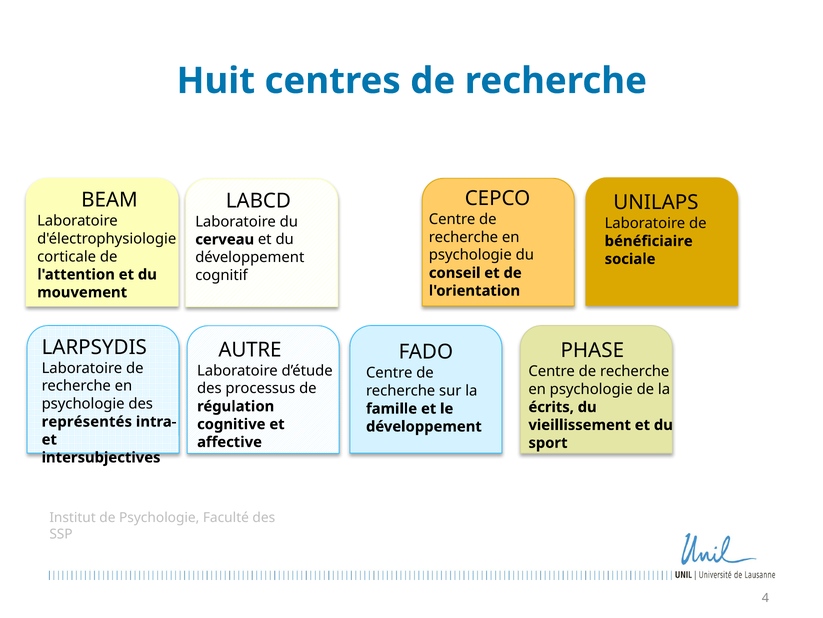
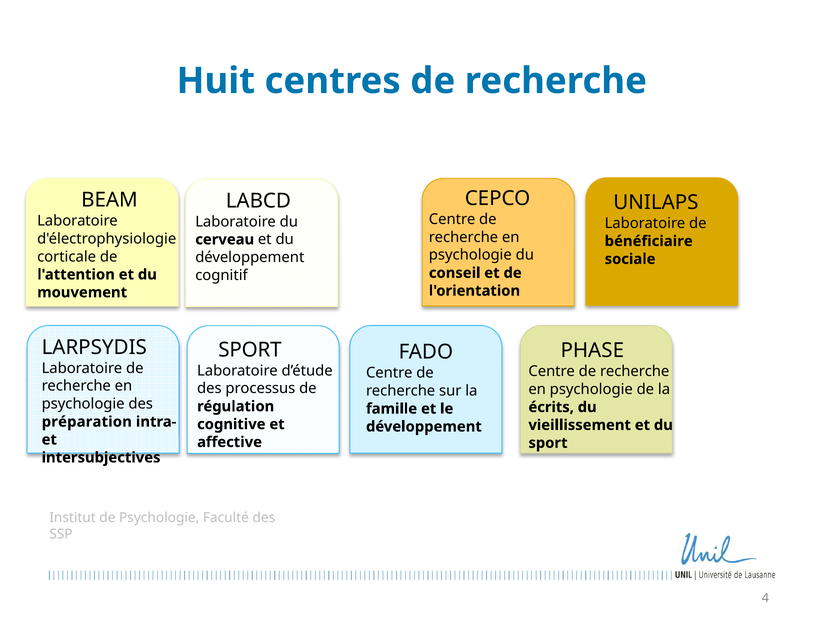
AUTRE: AUTRE -> SPORT (250, 349)
représentés: représentés -> préparation (87, 421)
